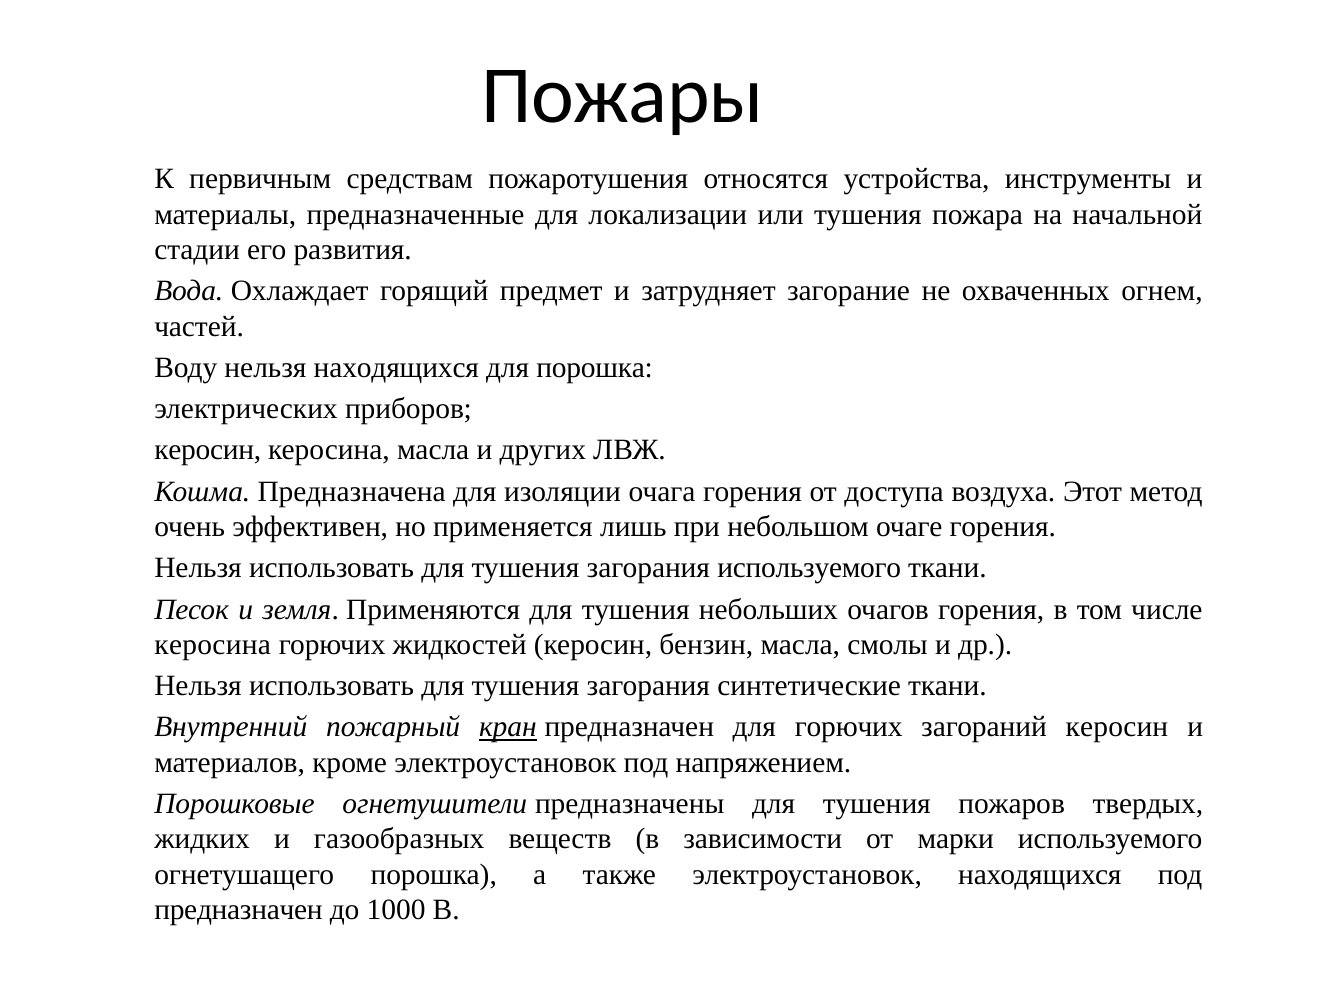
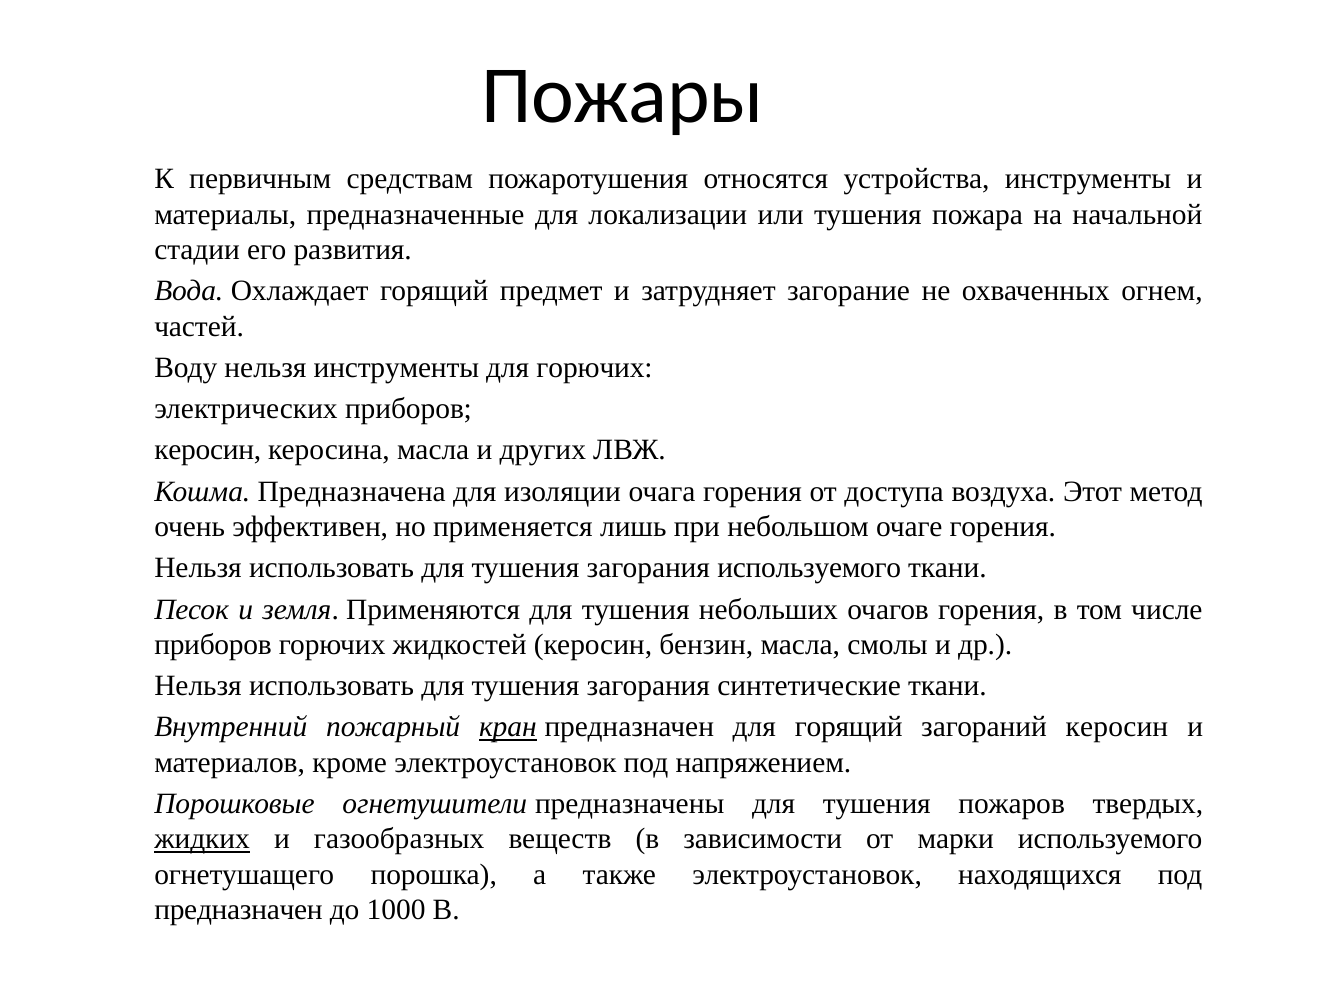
нельзя находящихся: находящихся -> инструменты (396, 368)
для порошка: порошка -> горючих (595, 368)
керосина: керосина -> приборов (213, 645)
для горючих: горючих -> горящий (849, 727)
жидких underline: none -> present (202, 839)
